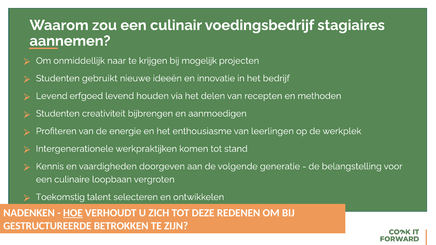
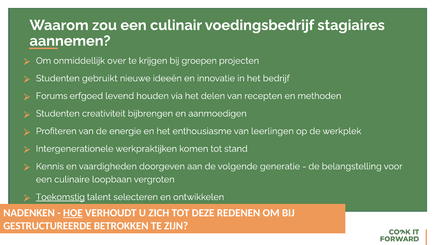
naar: naar -> over (117, 61)
mogelijk: mogelijk -> groepen (199, 61)
Levend: Levend -> Forums (52, 96)
Toekomstig underline: none -> present (60, 197)
